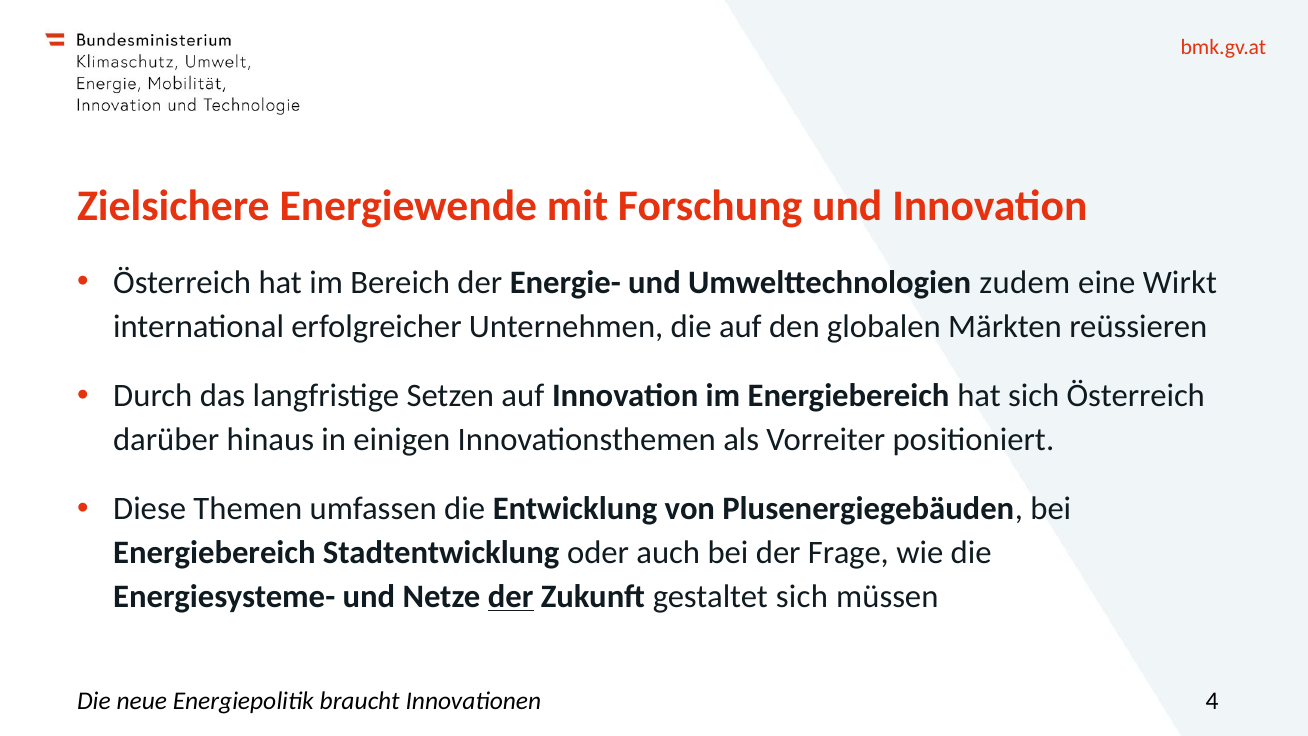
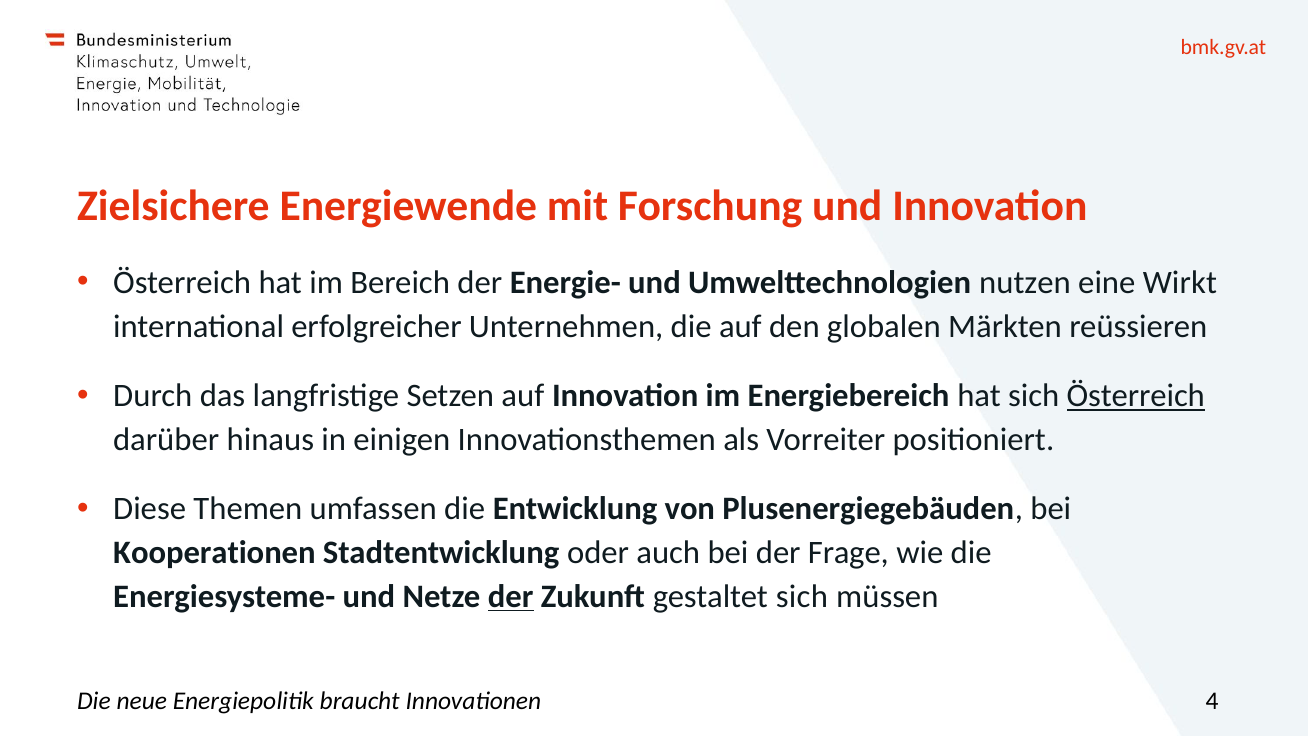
zudem: zudem -> nutzen (1025, 283)
Österreich underline: none -> present (1136, 396)
Energiebereich: Energiebereich -> Kooperationen (214, 553)
